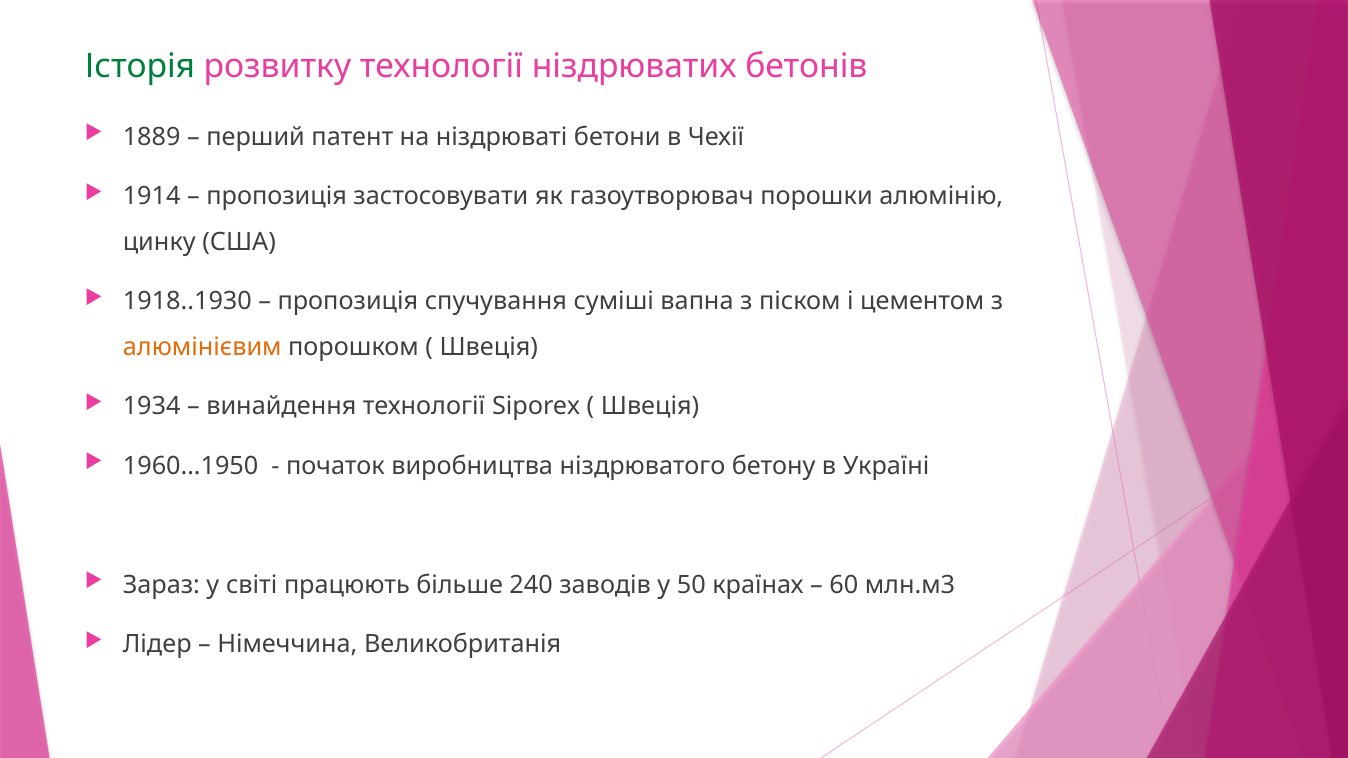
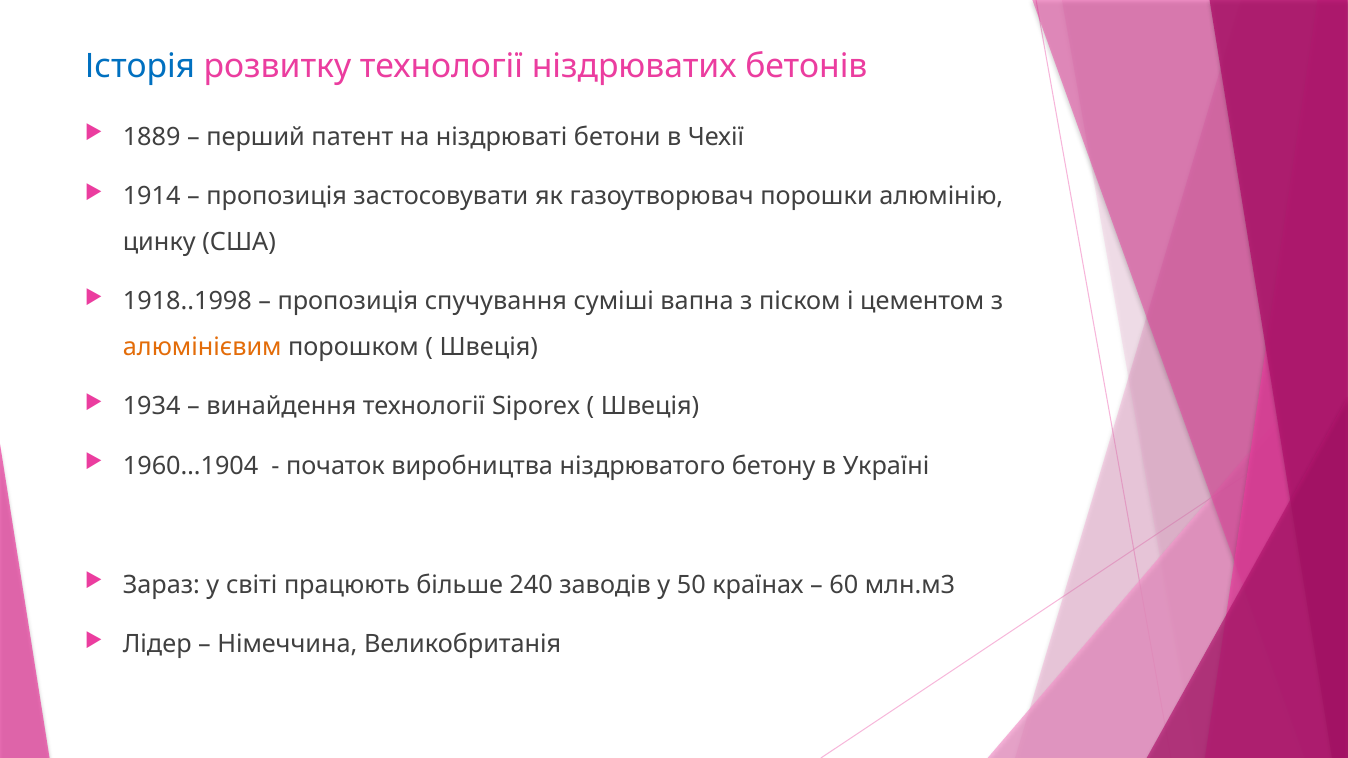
Історія colour: green -> blue (140, 66)
1918..1930: 1918..1930 -> 1918..1998 (187, 301)
1960…1950: 1960…1950 -> 1960…1904 (191, 466)
